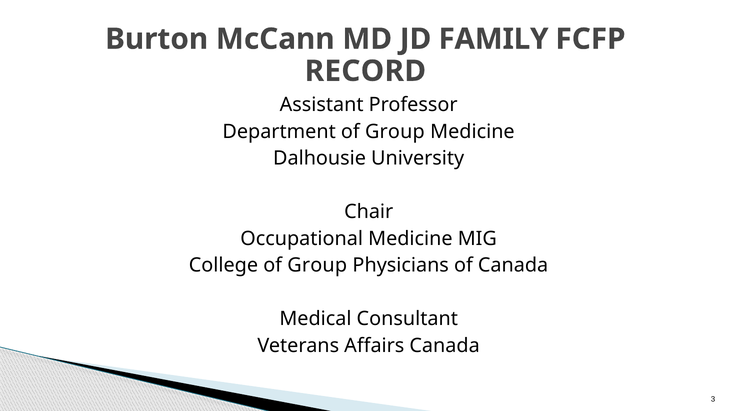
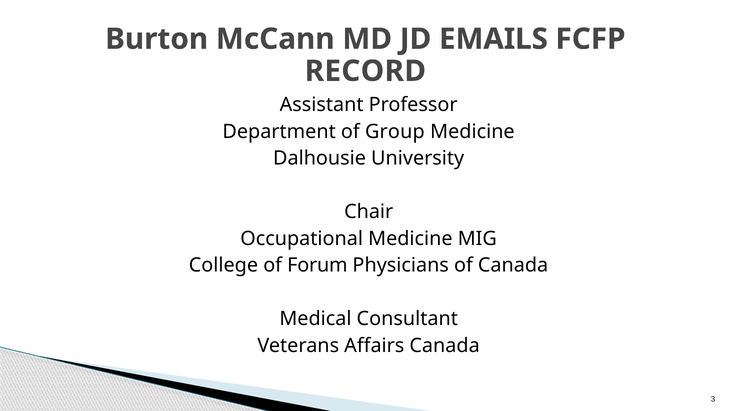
FAMILY: FAMILY -> EMAILS (493, 39)
College of Group: Group -> Forum (317, 265)
